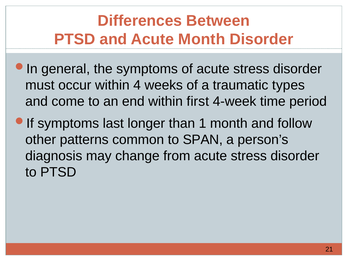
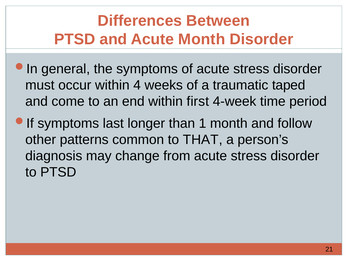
types: types -> taped (289, 85)
SPAN: SPAN -> THAT (203, 140)
